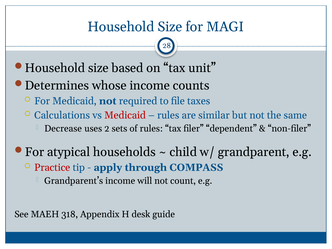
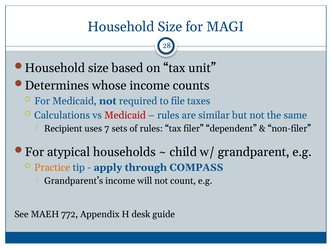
Decrease: Decrease -> Recipient (63, 129)
2: 2 -> 7 (107, 129)
Practice colour: red -> orange (52, 167)
318: 318 -> 772 (70, 214)
